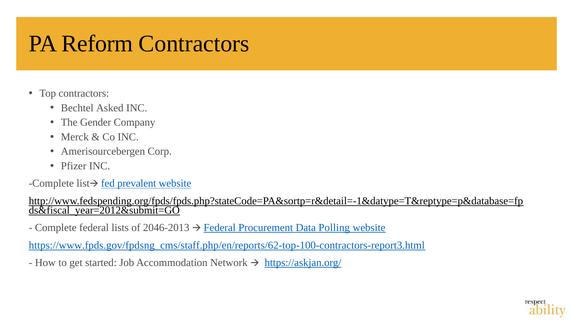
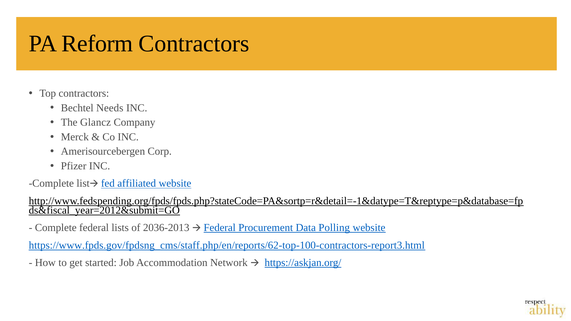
Asked: Asked -> Needs (110, 108)
Gender: Gender -> Glancz (96, 122)
prevalent: prevalent -> affiliated (137, 184)
2046-2013: 2046-2013 -> 2036-2013 (166, 228)
